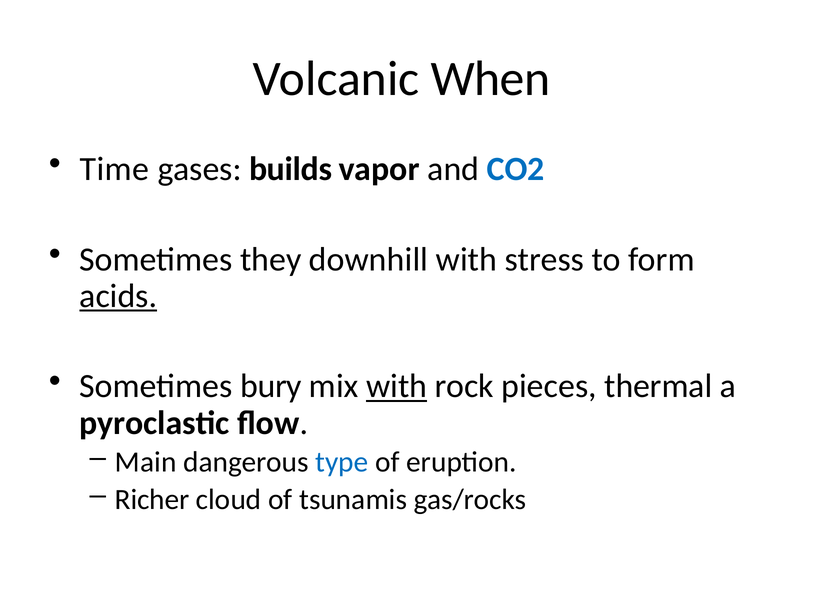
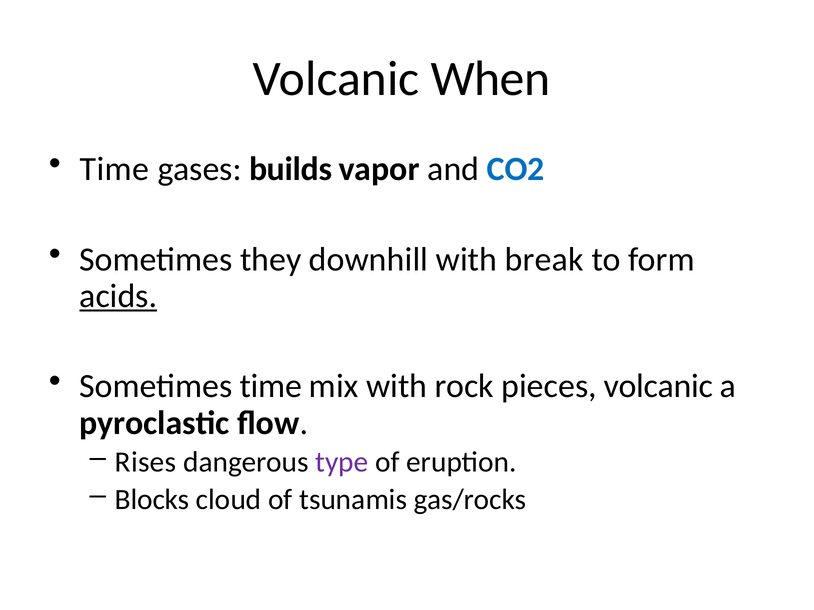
stress: stress -> break (544, 260)
Sometimes bury: bury -> time (271, 387)
with underline: present -> none (397, 387)
pieces thermal: thermal -> volcanic (658, 387)
Main: Main -> Rises (146, 462)
type colour: blue -> purple (342, 462)
Richer: Richer -> Blocks (152, 500)
